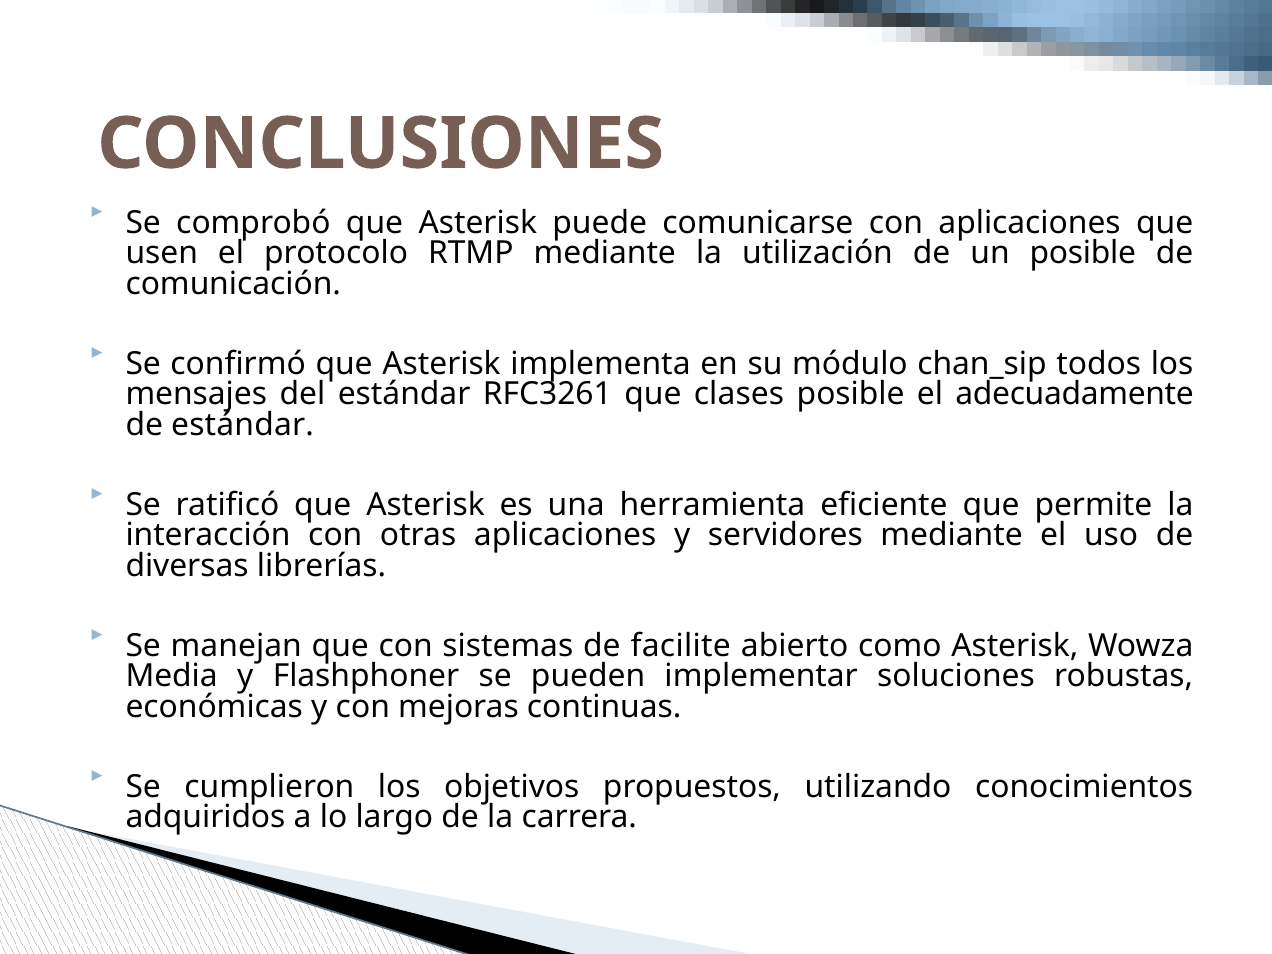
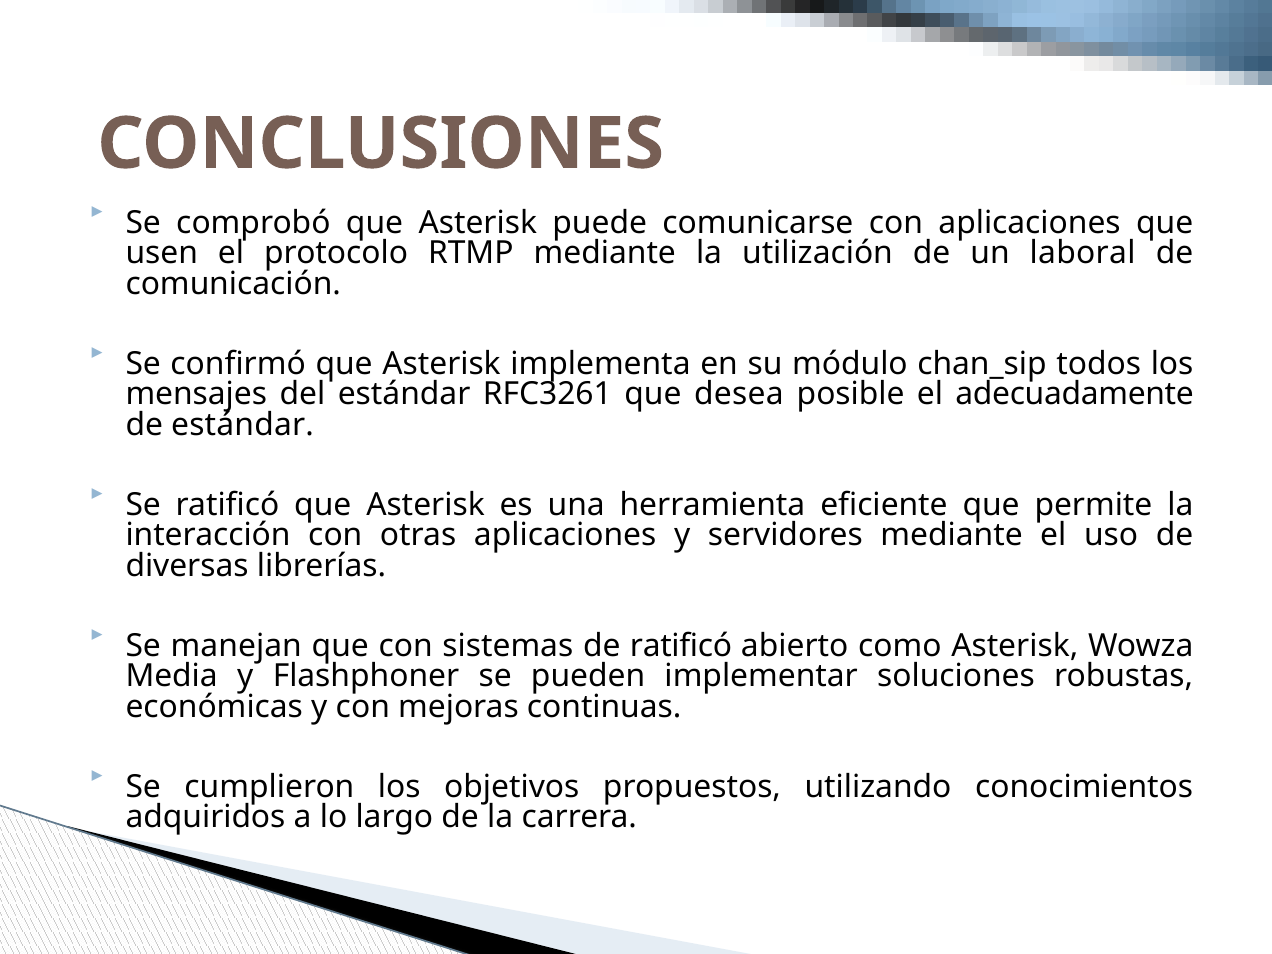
un posible: posible -> laboral (1083, 253)
clases: clases -> desea (739, 394)
de facilite: facilite -> ratificó (681, 646)
